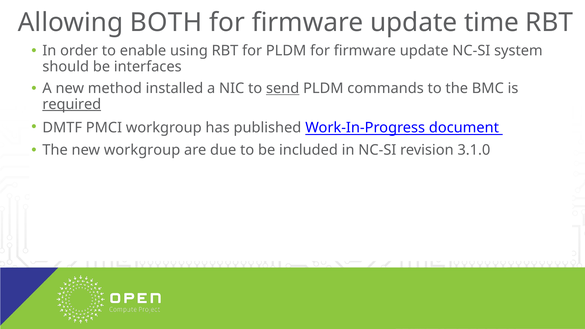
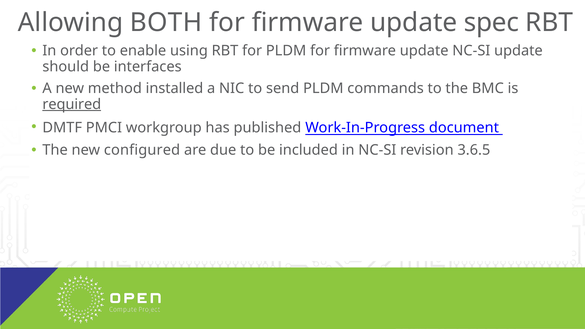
time: time -> spec (491, 22)
NC-SI system: system -> update (518, 51)
send underline: present -> none (283, 88)
new workgroup: workgroup -> configured (142, 150)
3.1.0: 3.1.0 -> 3.6.5 (474, 150)
